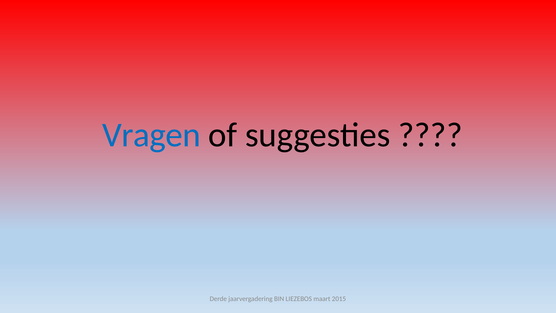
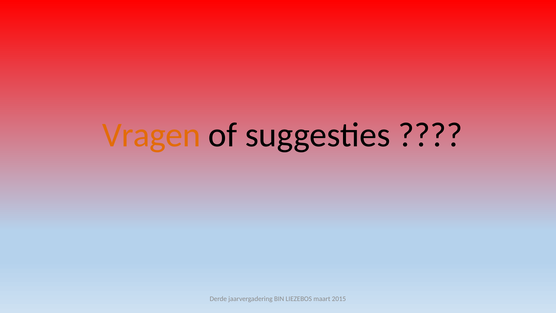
Vragen colour: blue -> orange (151, 135)
